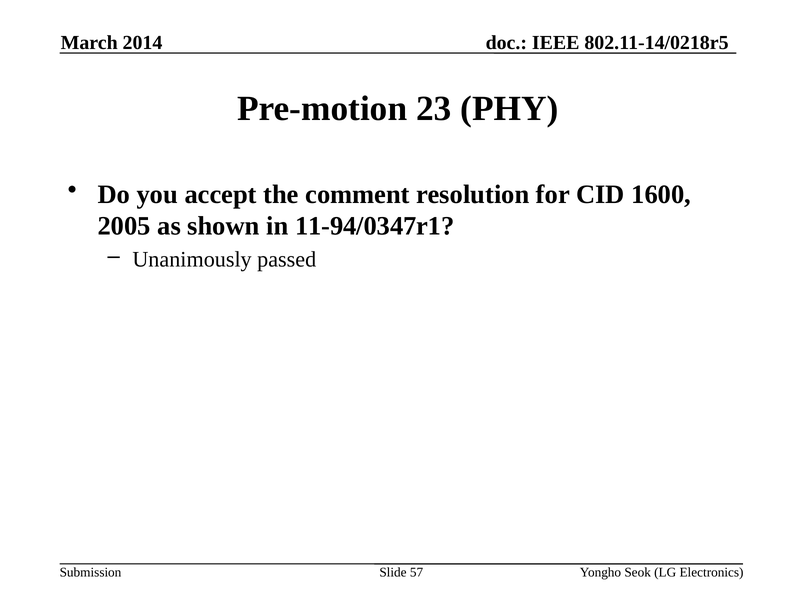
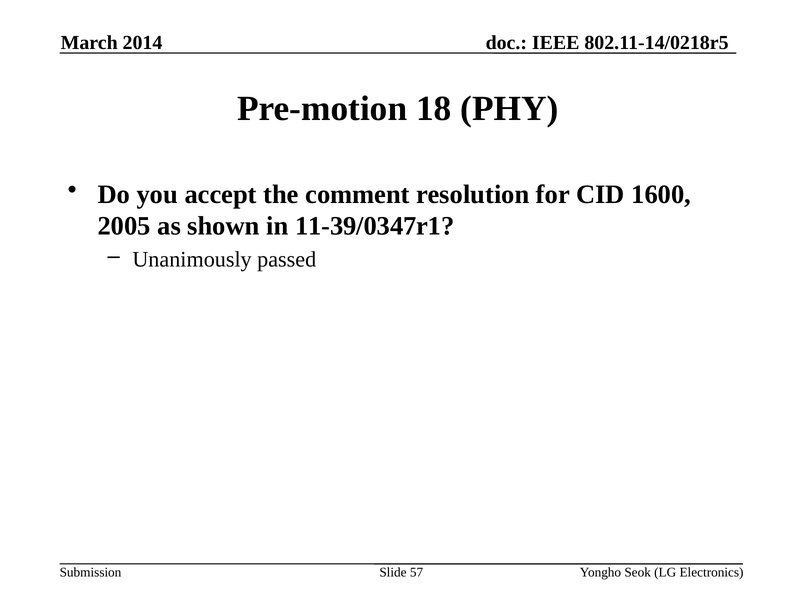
23: 23 -> 18 (434, 109)
11-94/0347r1: 11-94/0347r1 -> 11-39/0347r1 (375, 226)
